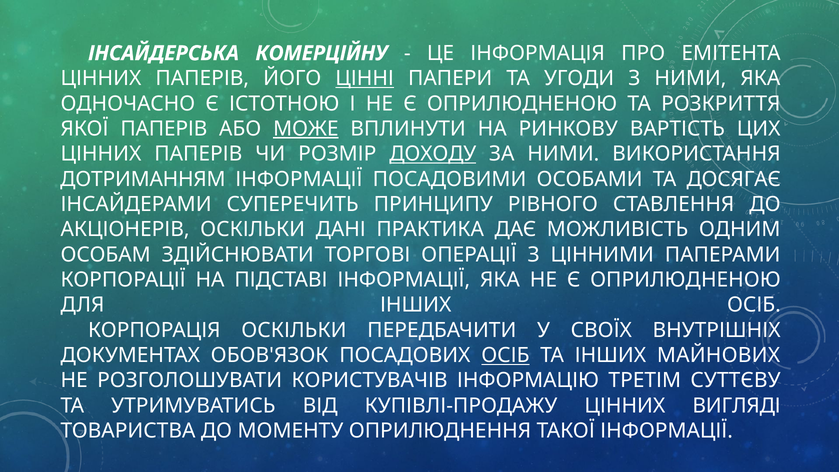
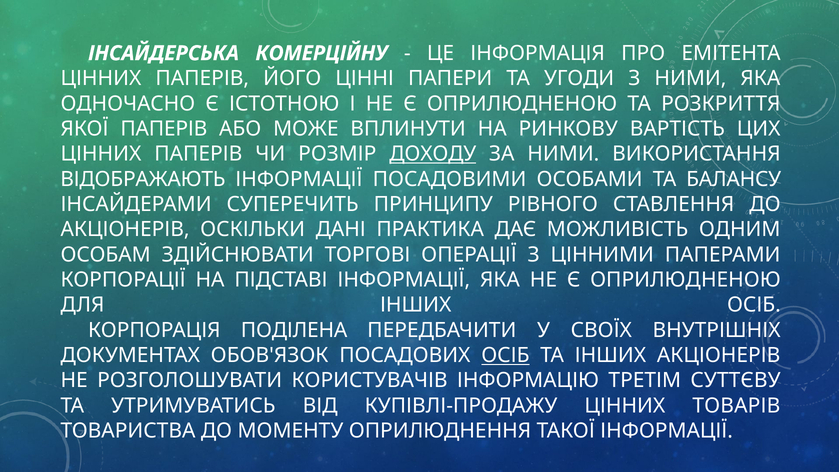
ЦІННІ underline: present -> none (365, 78)
МОЖЕ underline: present -> none (306, 129)
ДОТРИМАННЯМ: ДОТРИМАННЯМ -> ВІДОБРАЖАЮТЬ (143, 179)
ДОСЯГАЄ: ДОСЯГАЄ -> БАЛАНСУ (734, 179)
КОРПОРАЦІЯ ОСКІЛЬКИ: ОСКІЛЬКИ -> ПОДІЛЕНА (294, 330)
ІНШИХ МАЙНОВИХ: МАЙНОВИХ -> АКЦІОНЕРІВ (719, 355)
ВИГЛЯДІ: ВИГЛЯДІ -> ТОВАРІВ (736, 406)
